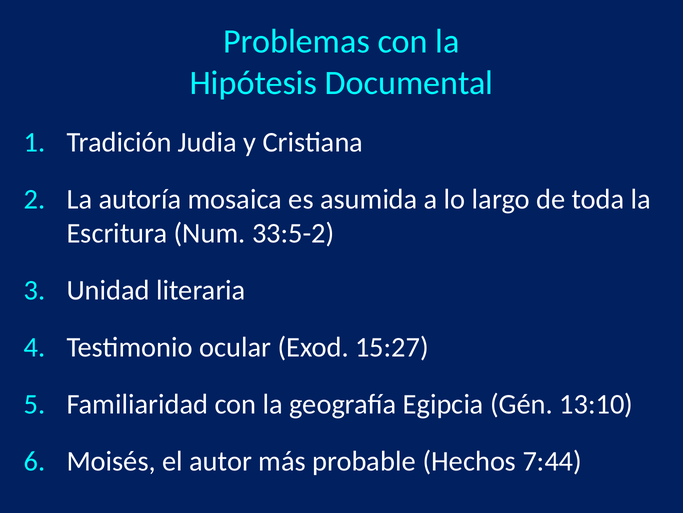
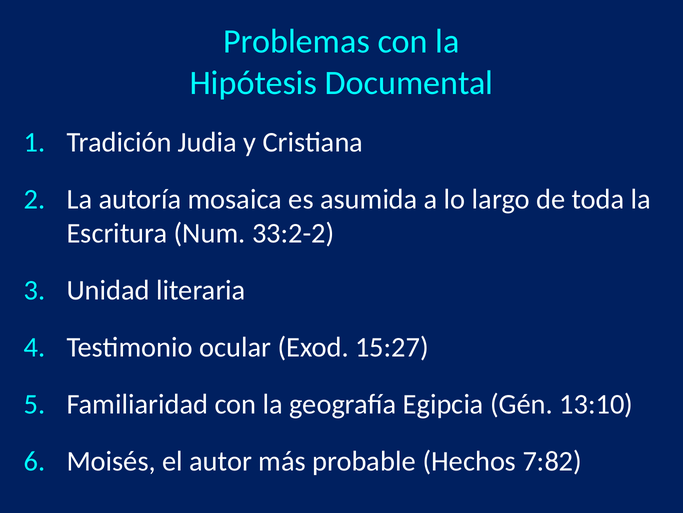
33:5-2: 33:5-2 -> 33:2-2 (293, 233)
7:44: 7:44 -> 7:82 (552, 461)
